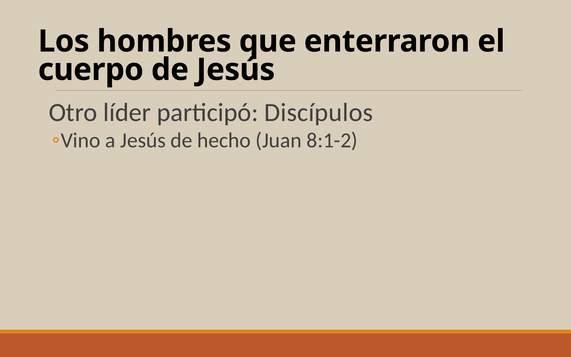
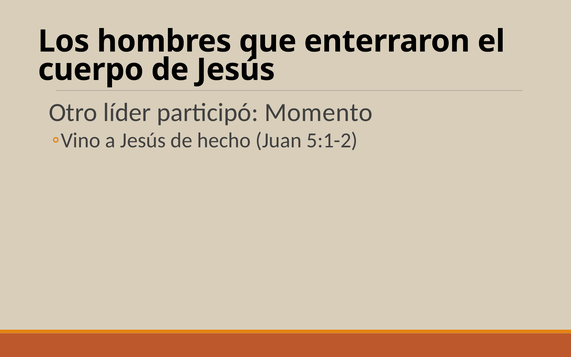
Discípulos: Discípulos -> Momento (319, 112)
8:1-2: 8:1-2 -> 5:1-2 (332, 141)
